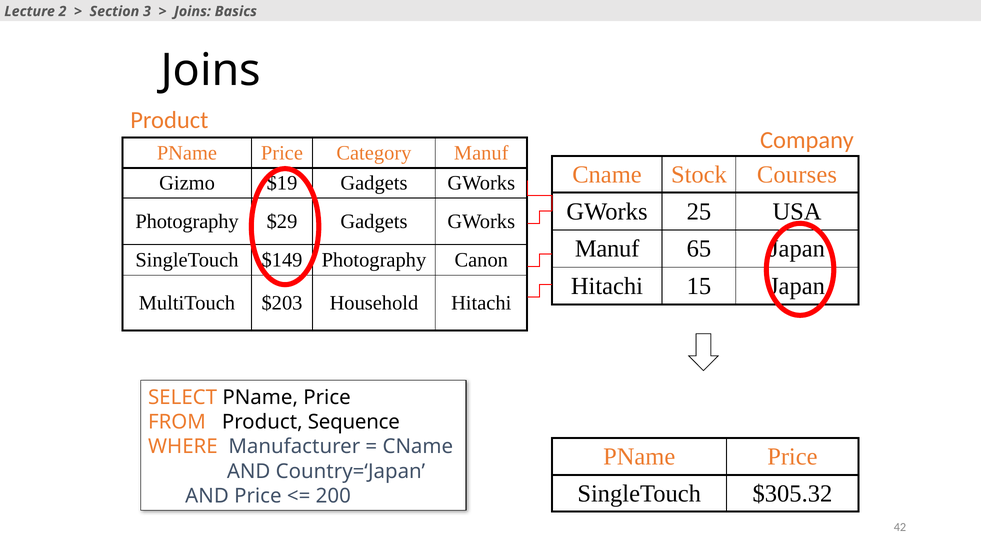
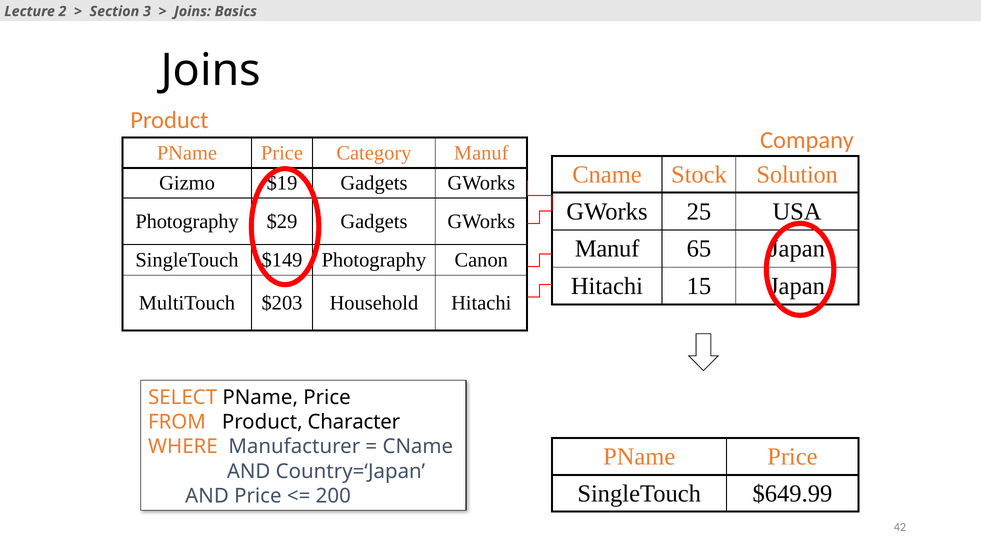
Courses: Courses -> Solution (797, 174)
Sequence: Sequence -> Character (354, 422)
$305.32: $305.32 -> $649.99 (792, 493)
